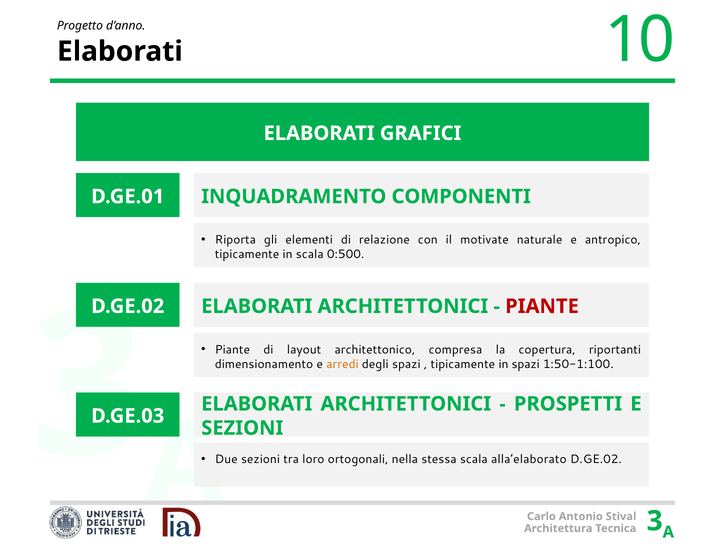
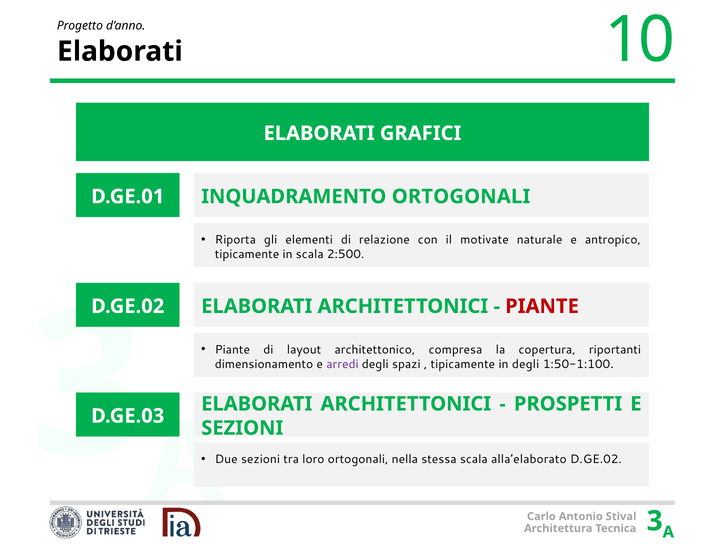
INQUADRAMENTO COMPONENTI: COMPONENTI -> ORTOGONALI (461, 196)
0:500: 0:500 -> 2:500 (346, 254)
arredi colour: orange -> purple (342, 364)
in spazi: spazi -> degli (526, 364)
